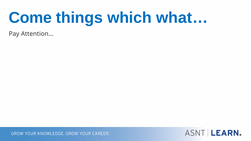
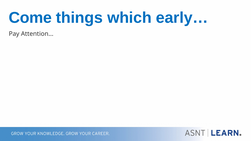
what…: what… -> early… (182, 18)
